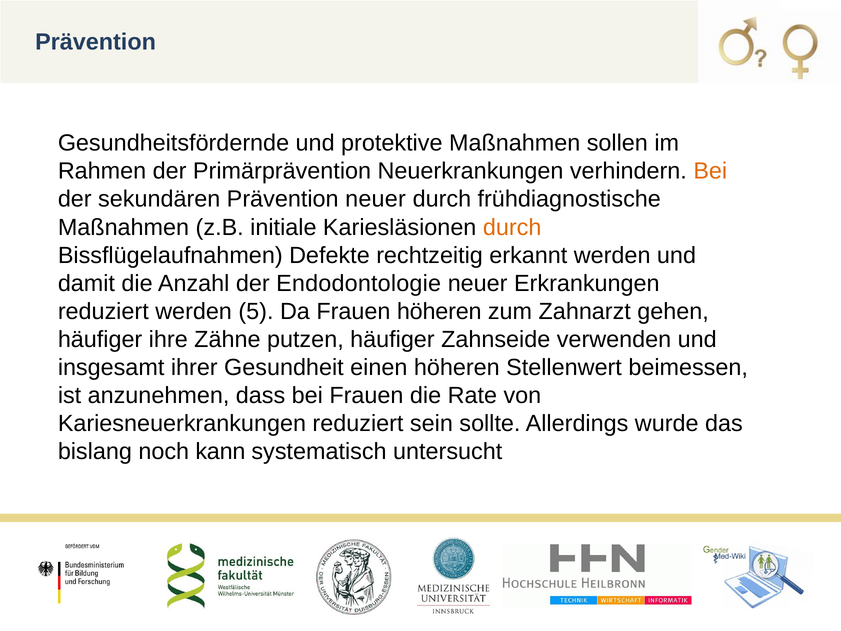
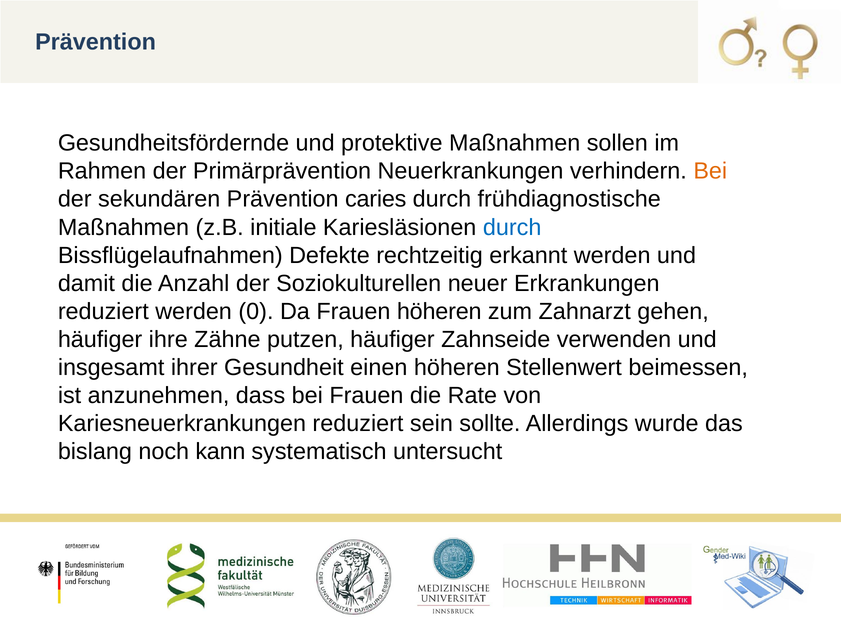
Prävention neuer: neuer -> caries (376, 199)
durch colour: orange -> blue (512, 227)
Endodontologie: Endodontologie -> Soziokulturellen (359, 283)
5: 5 -> 0 (256, 311)
